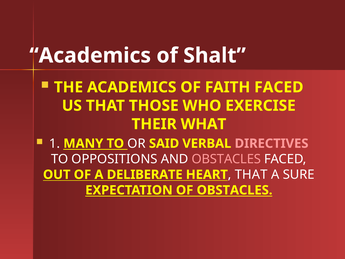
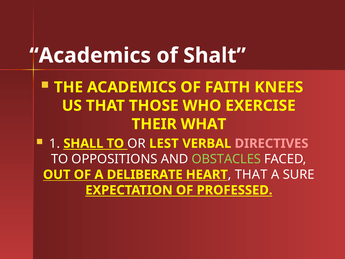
FAITH FACED: FACED -> KNEES (279, 87)
MANY: MANY -> SHALL (83, 143)
SAID: SAID -> LEST (164, 143)
OBSTACLES colour: pink -> light green (226, 159)
OF OBSTACLES: OBSTACLES -> PROFESSED (235, 190)
